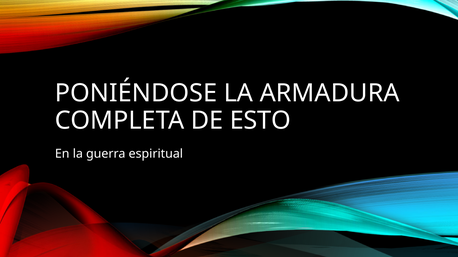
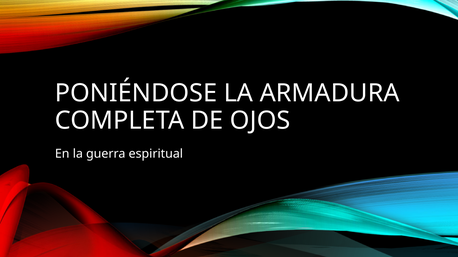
ESTO: ESTO -> OJOS (260, 121)
